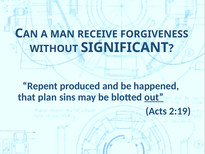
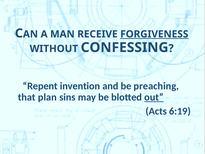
FORGIVENESS underline: none -> present (154, 34)
SIGNIFICANT: SIGNIFICANT -> CONFESSING (125, 47)
produced: produced -> invention (80, 86)
happened: happened -> preaching (156, 86)
2:19: 2:19 -> 6:19 (180, 111)
